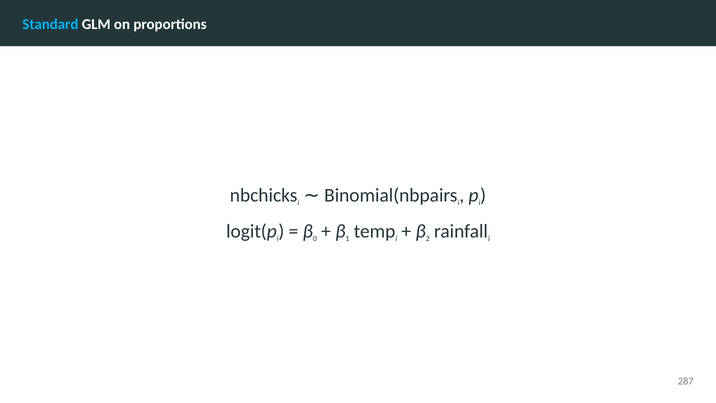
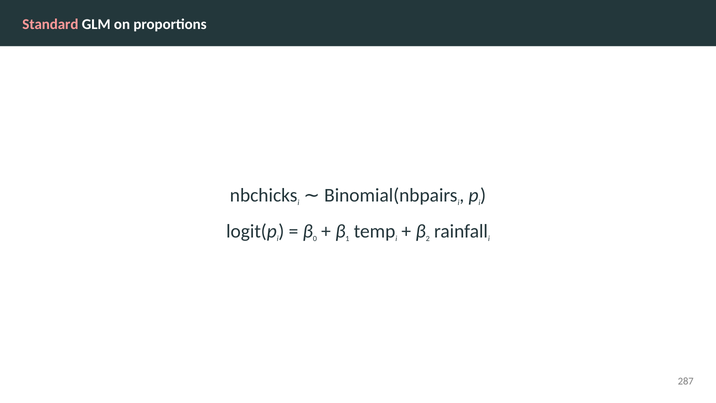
Standard colour: light blue -> pink (50, 24)
